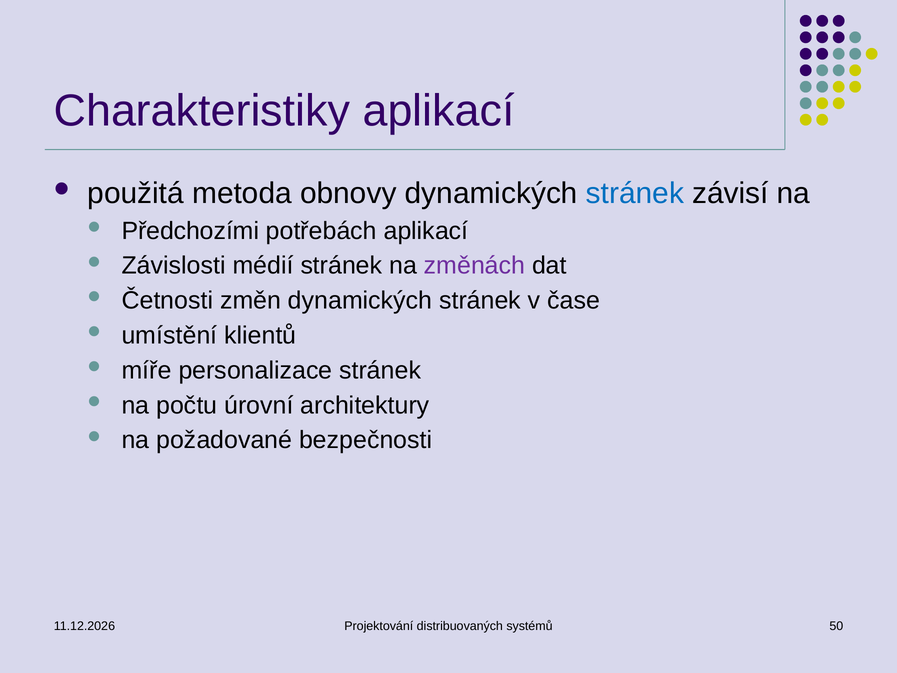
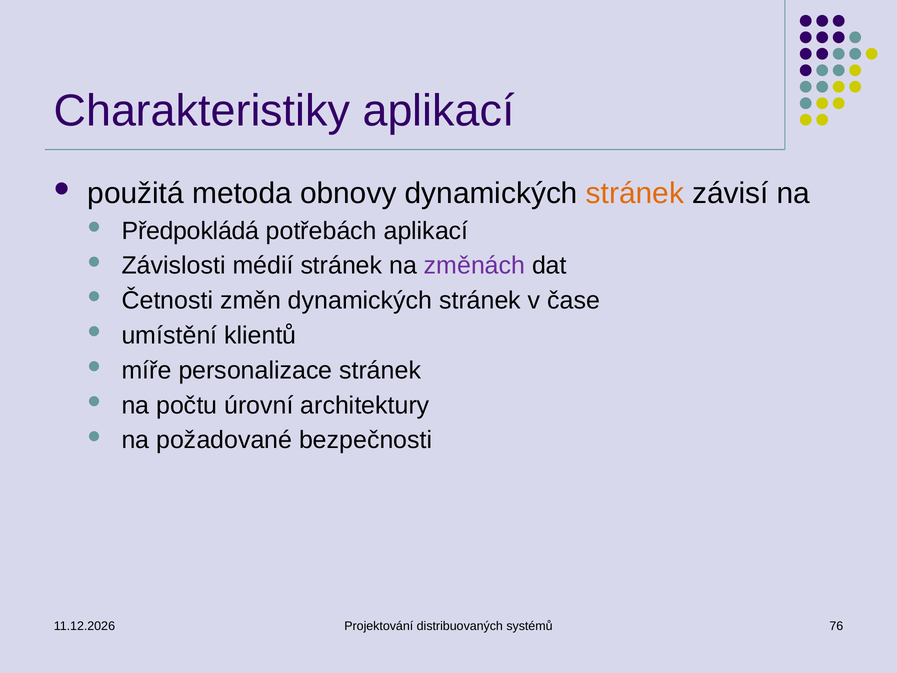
stránek colour: blue -> orange (635, 193)
Předchozími: Předchozími -> Předpokládá (190, 231)
50: 50 -> 76 (836, 626)
